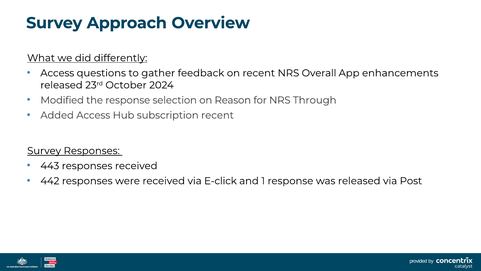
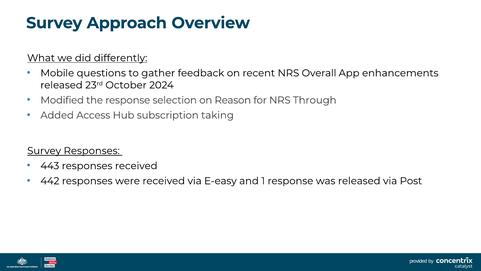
Access: Access -> Mobile (57, 73)
subscription recent: recent -> taking (217, 115)
E-click: E-click -> E-easy (220, 181)
